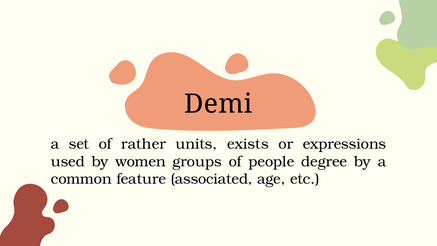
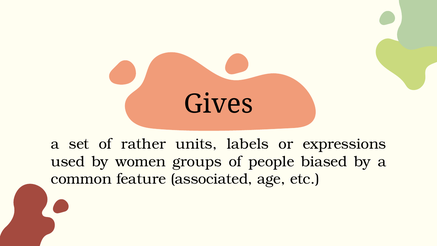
Demi: Demi -> Gives (218, 104)
exists: exists -> labels (248, 144)
degree: degree -> biased (324, 161)
